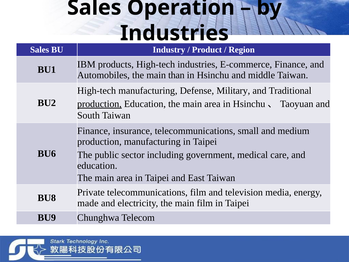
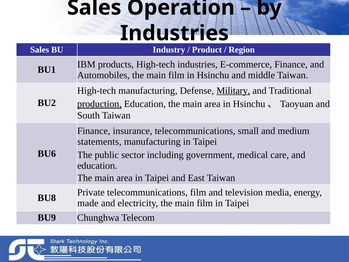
Automobiles the main than: than -> film (176, 75)
Military underline: none -> present (233, 90)
production: production -> statements (99, 142)
